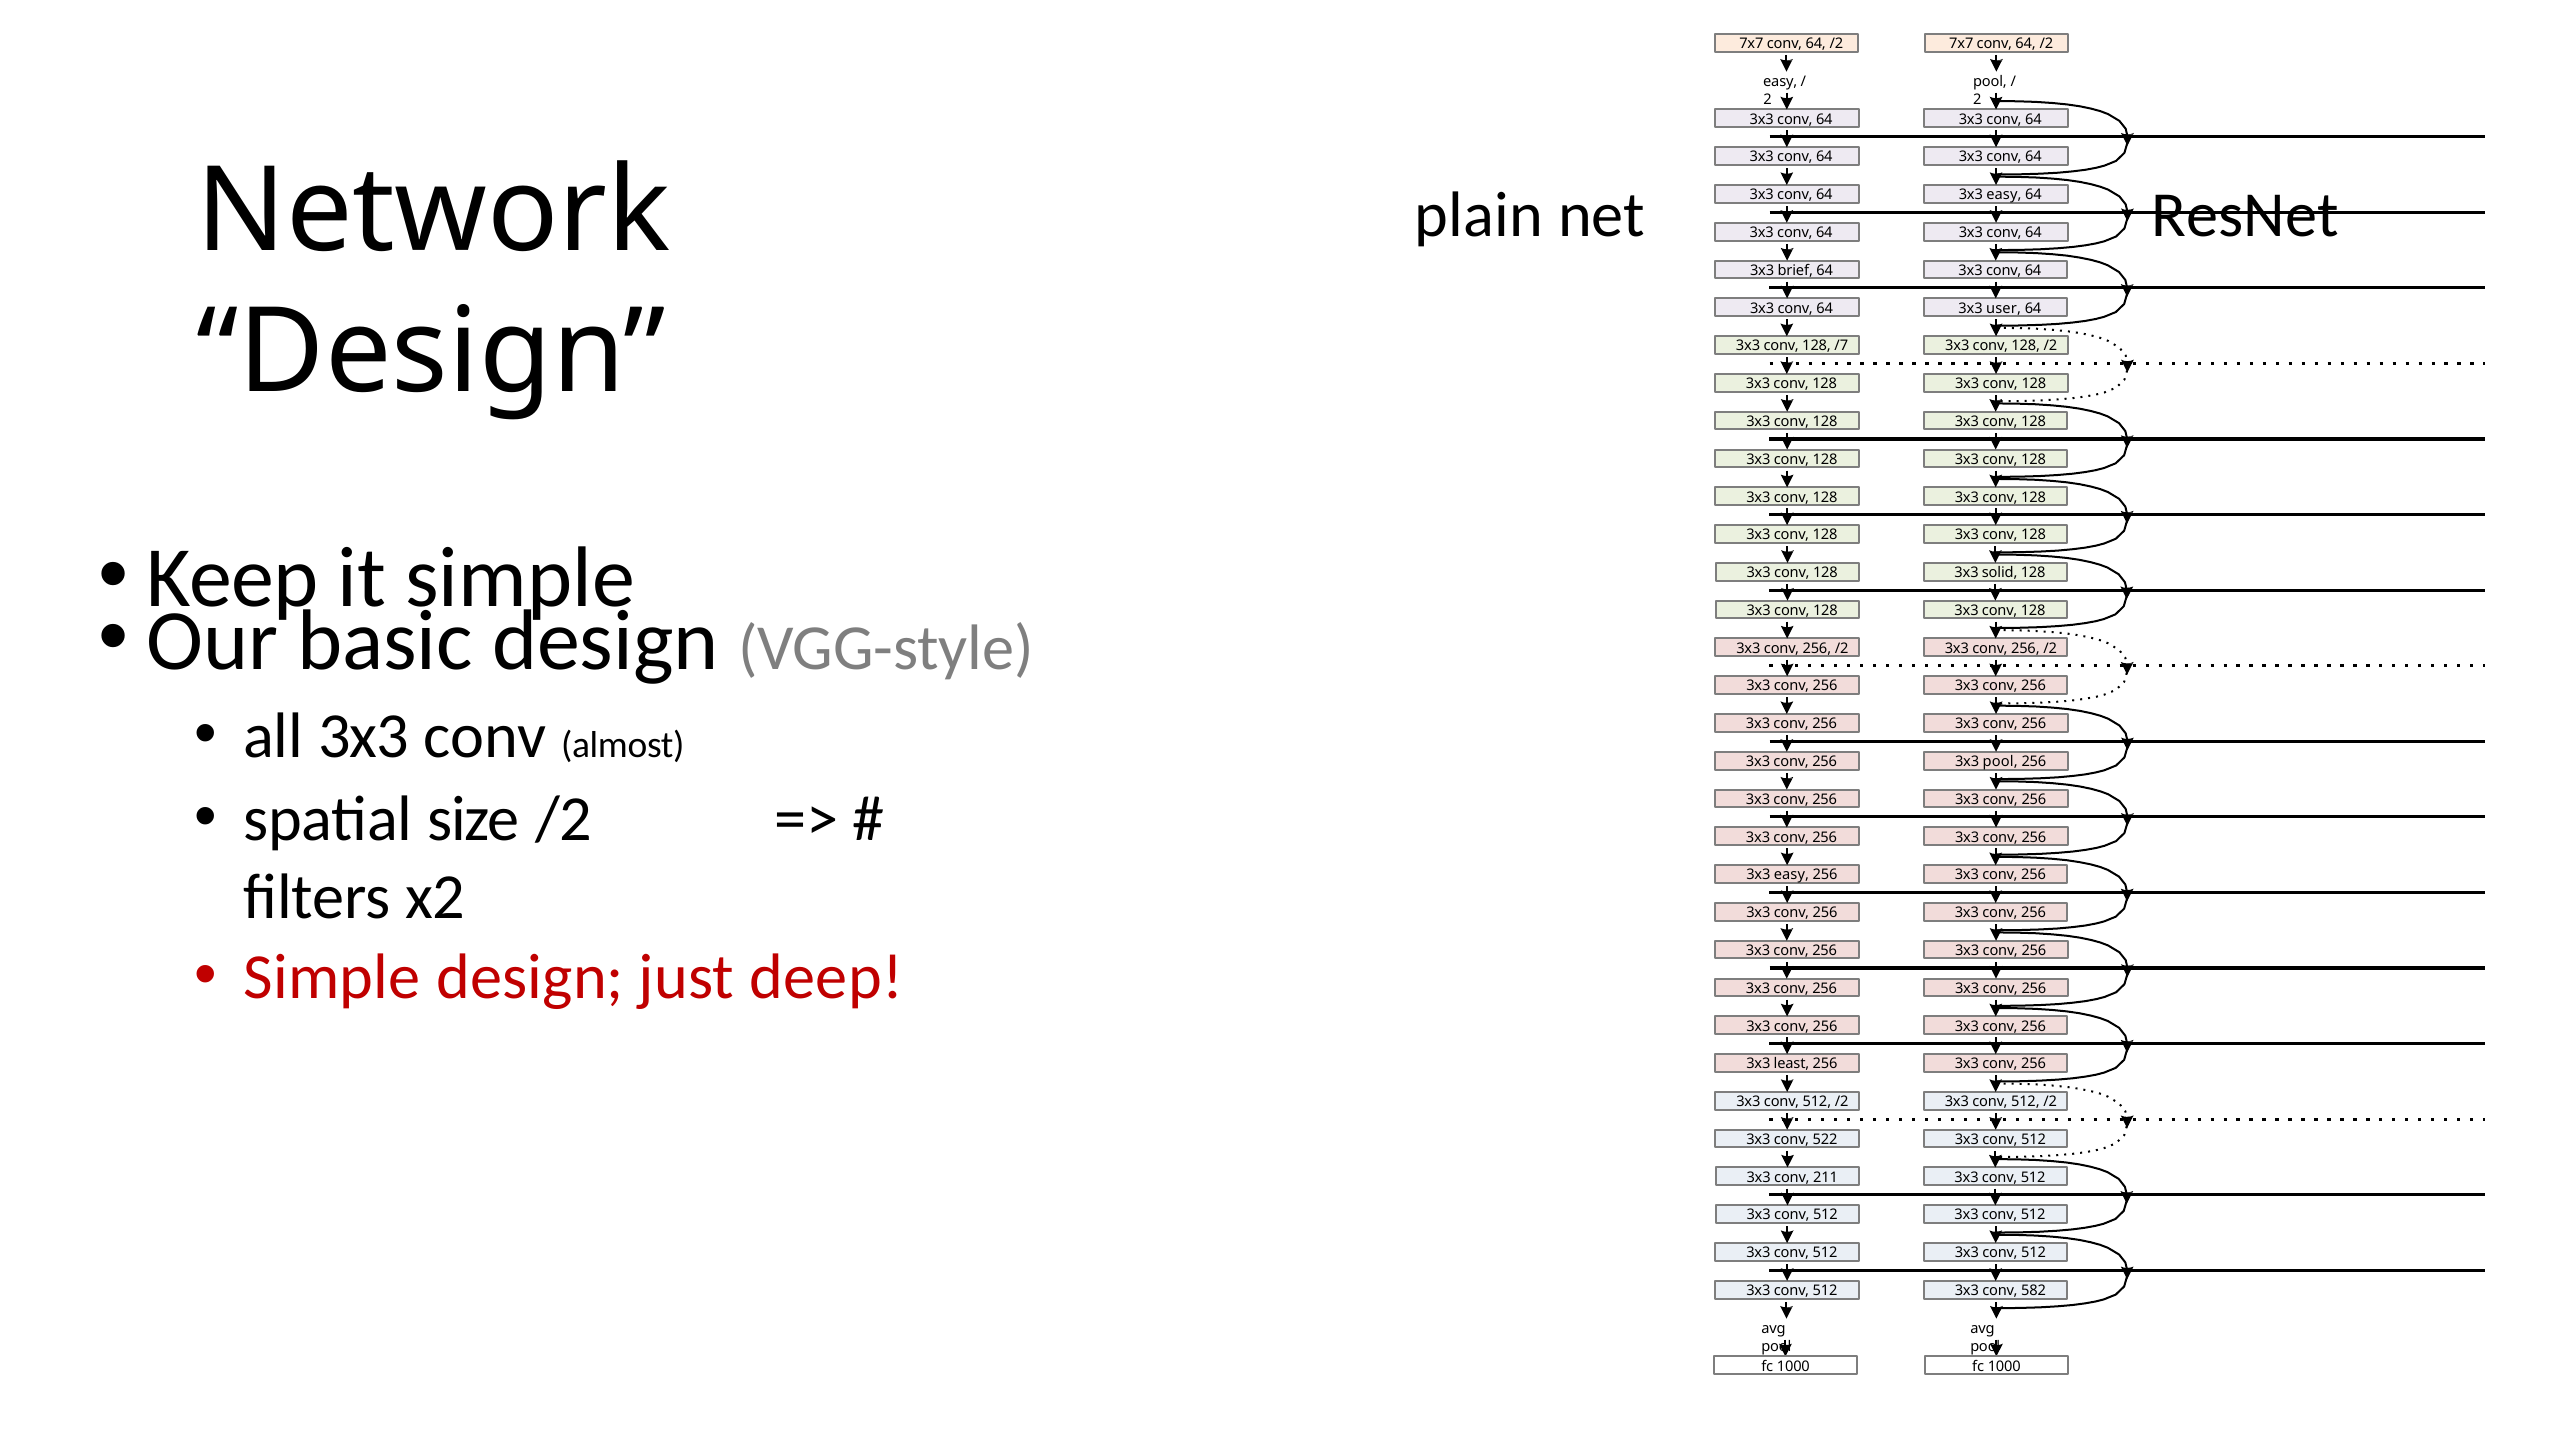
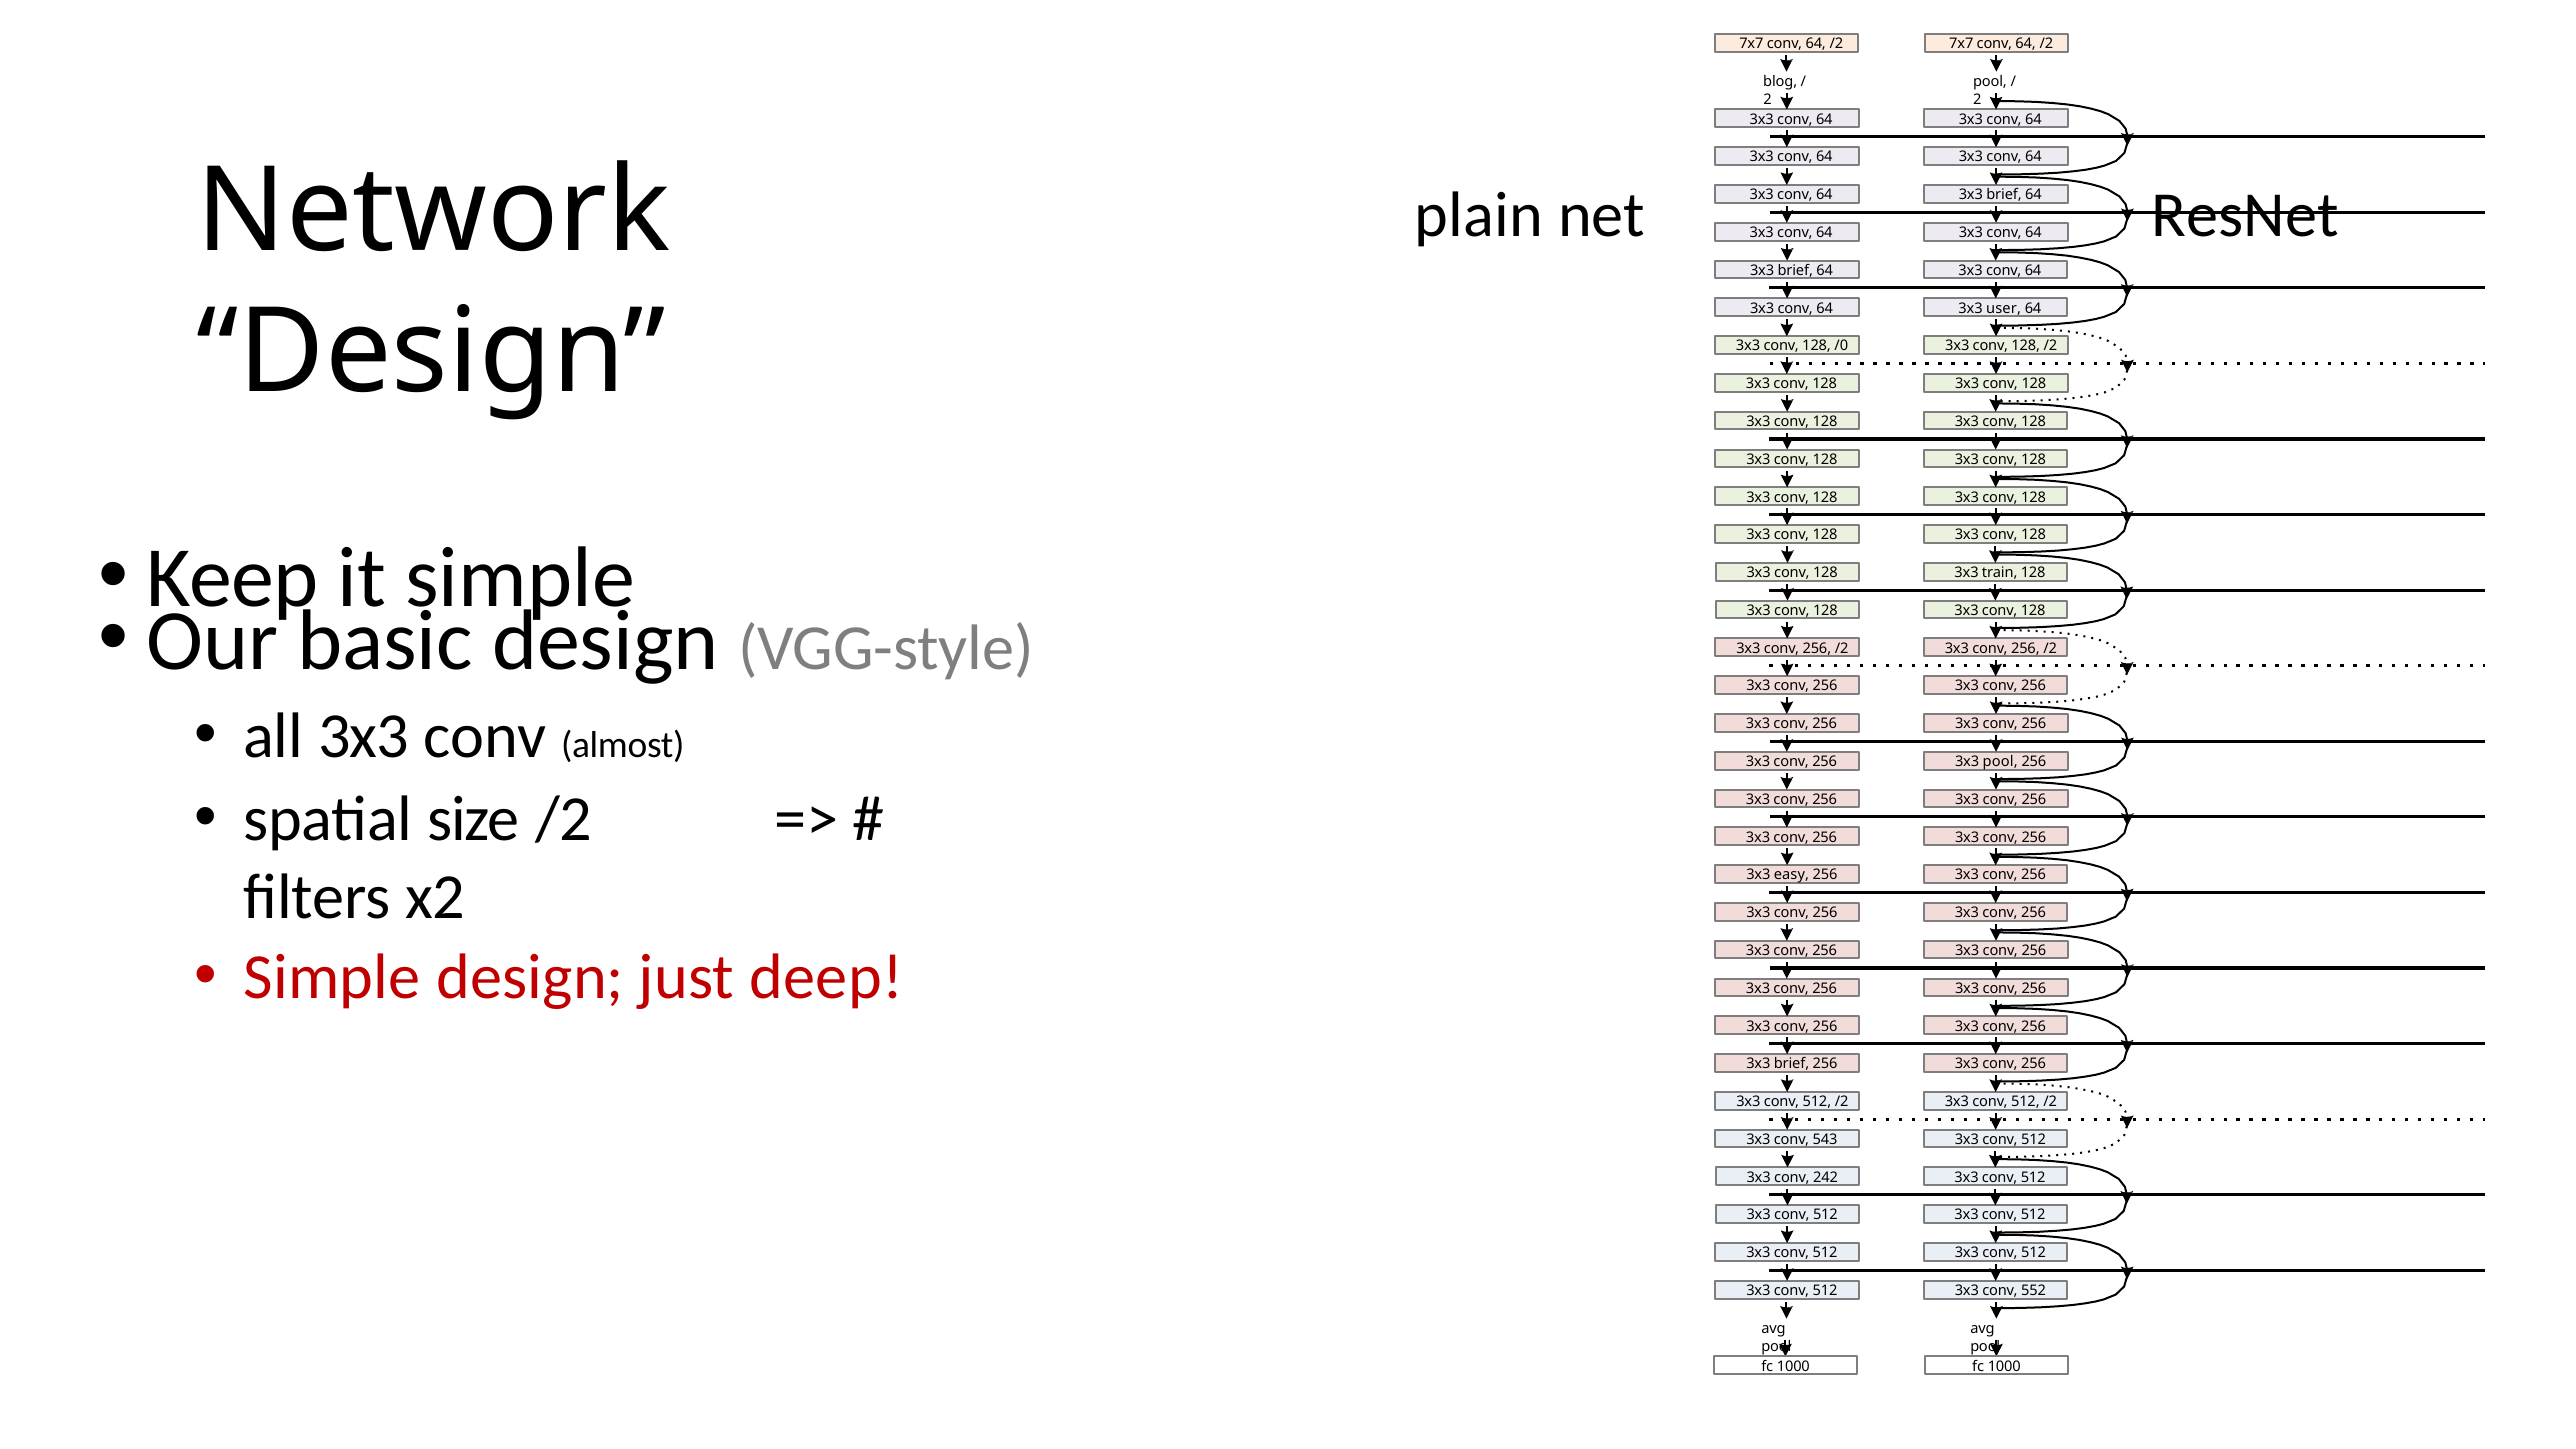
easy: easy -> blog (1780, 82)
easy: easy -> brief (2004, 195)
/7: /7 -> /0 (1841, 346)
solid: solid -> train (2000, 573)
least: least -> brief (1792, 1064)
522: 522 -> 543 (1825, 1140)
211: 211 -> 242 (1825, 1177)
582: 582 -> 552 (2034, 1291)
